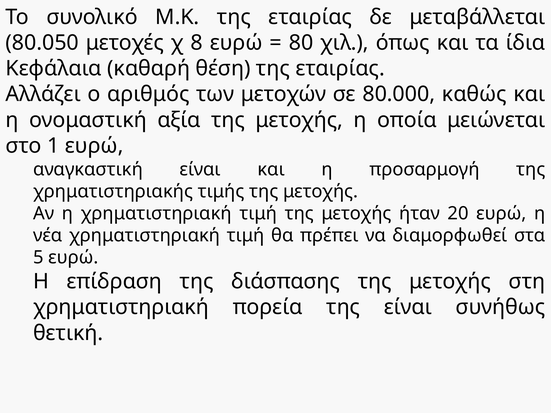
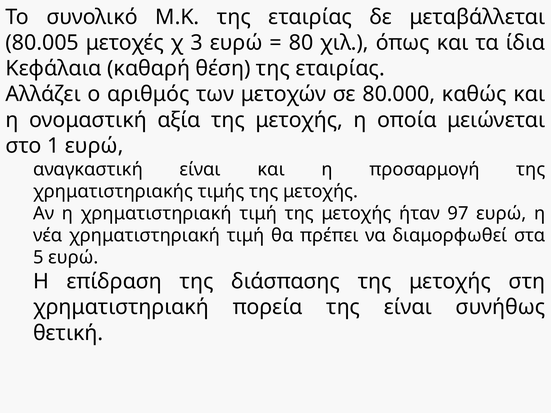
80.050: 80.050 -> 80.005 (42, 43)
8: 8 -> 3 (197, 43)
20: 20 -> 97 (458, 214)
